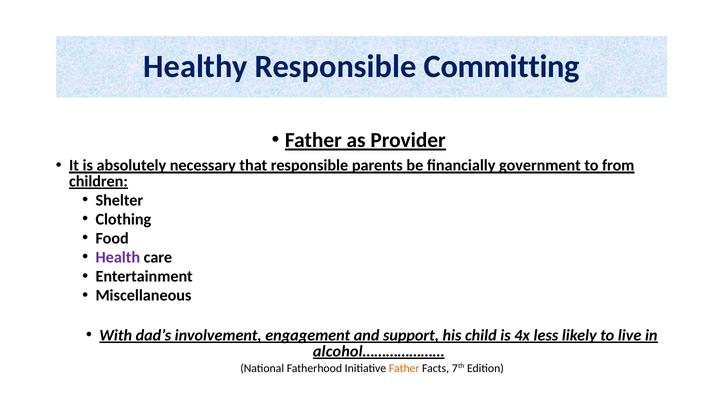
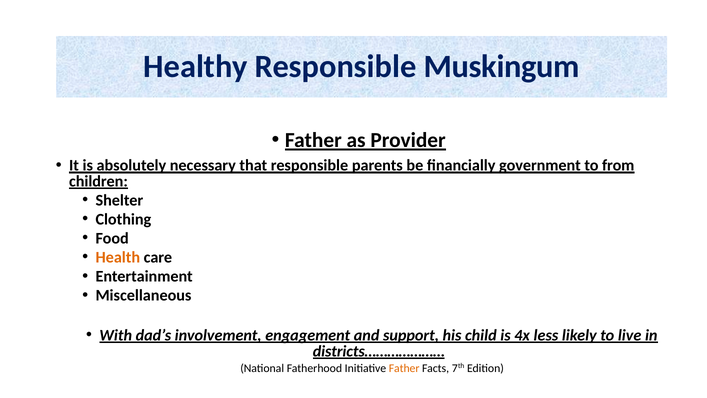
Committing: Committing -> Muskingum (502, 67)
Health colour: purple -> orange (118, 257)
alcohol…………………: alcohol………………… -> districts………………… (379, 351)
